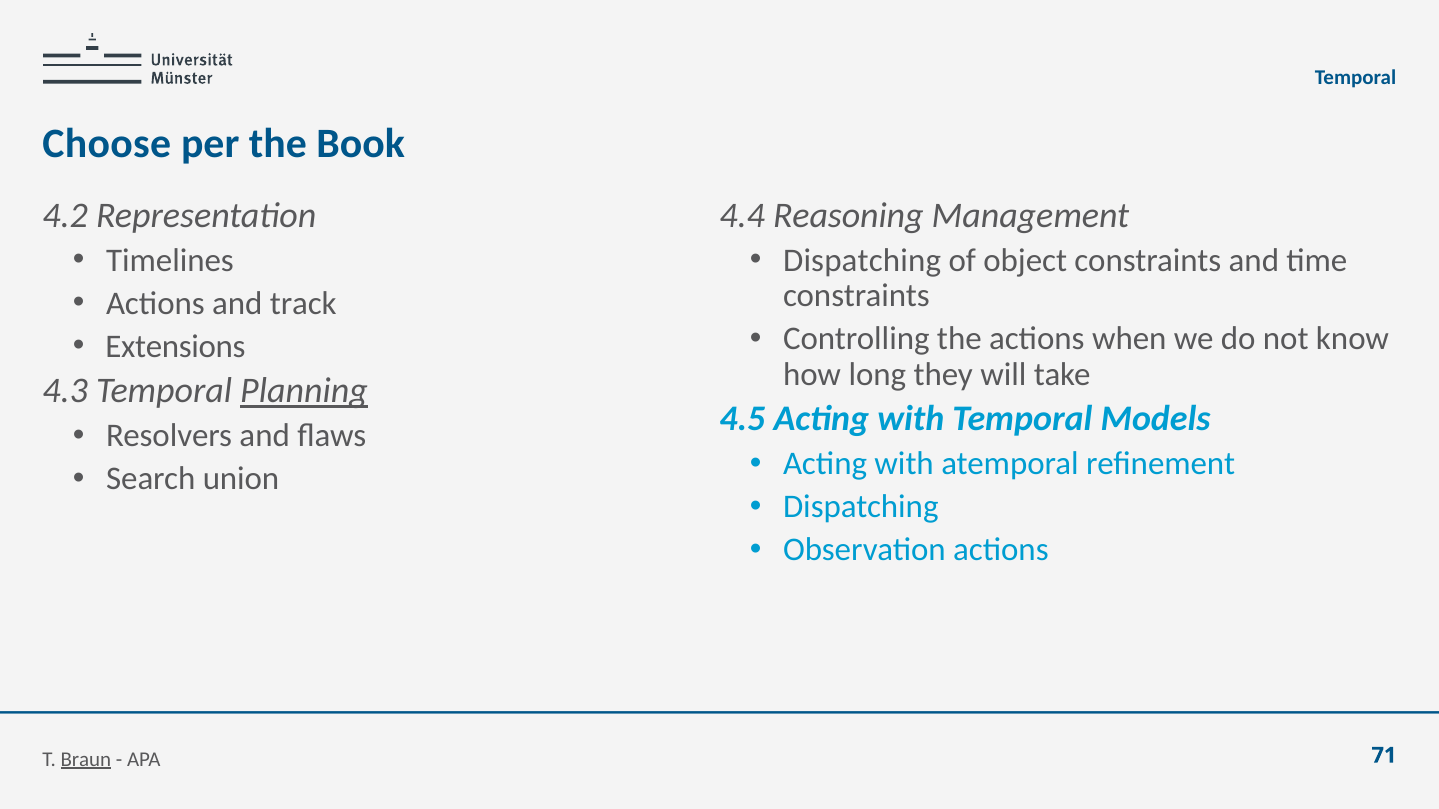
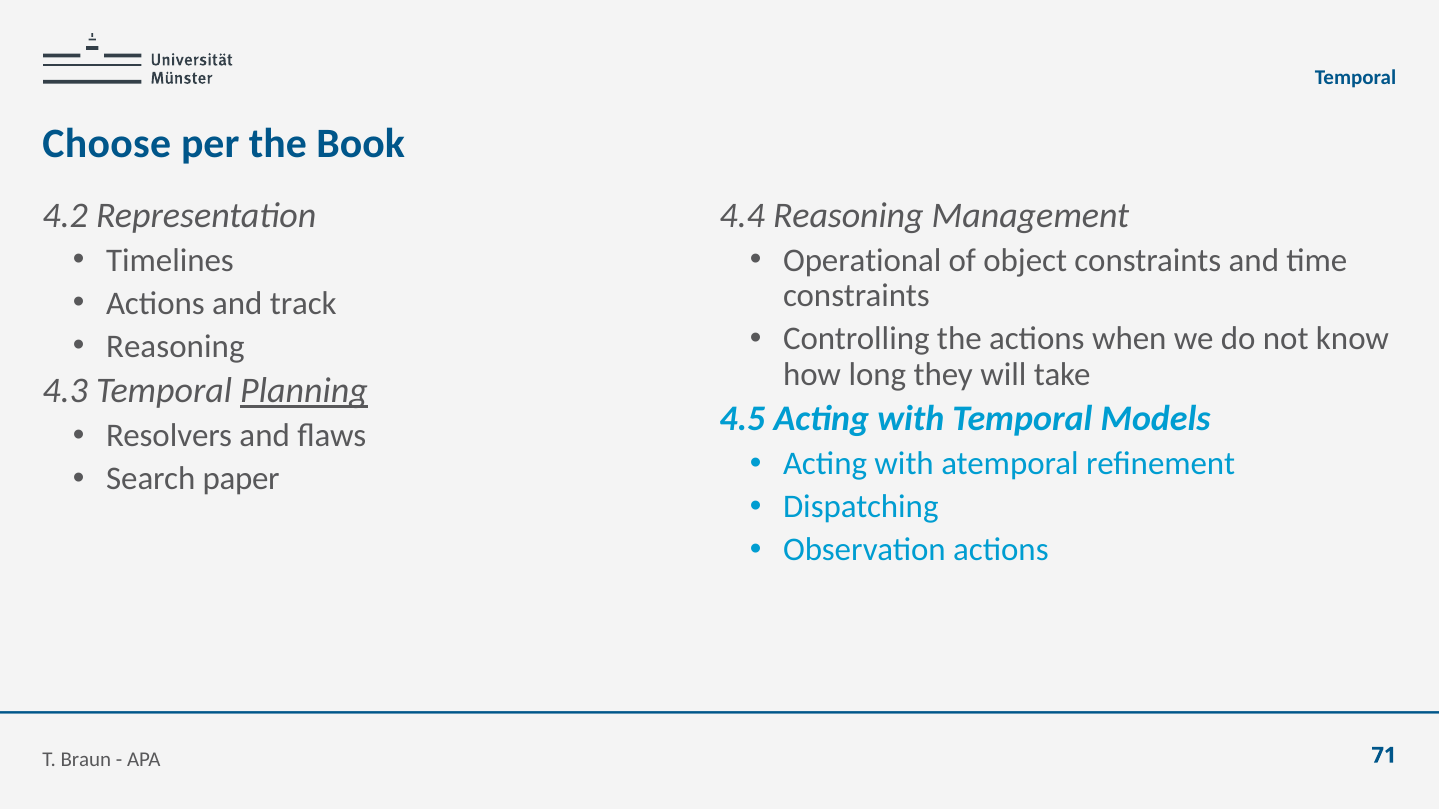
Dispatching: Dispatching -> Operational (862, 260)
Extensions: Extensions -> Reasoning (175, 347)
union: union -> paper (241, 479)
Braun underline: present -> none (86, 760)
